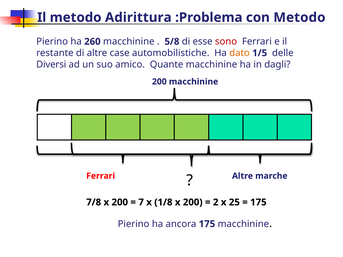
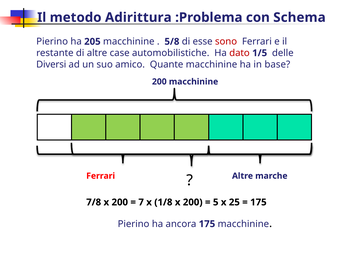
con Metodo: Metodo -> Schema (299, 17)
260: 260 -> 205 (92, 42)
dato colour: orange -> red (239, 53)
dagli: dagli -> base (277, 65)
2: 2 -> 5 (216, 202)
